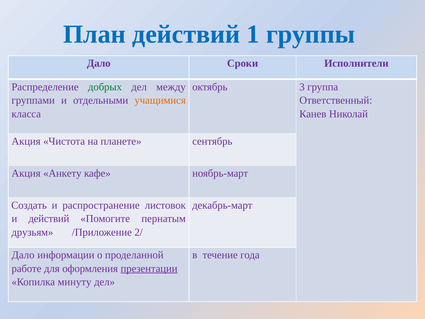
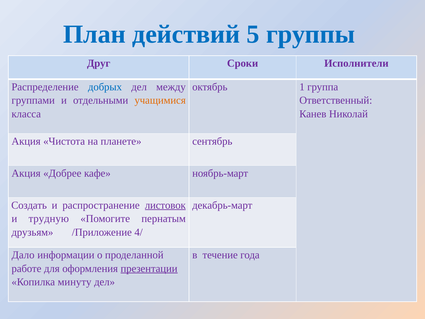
1: 1 -> 5 (253, 34)
Дало: Дало -> Друг (99, 63)
добрых colour: green -> blue (105, 87)
3: 3 -> 1 (302, 87)
Анкету: Анкету -> Добрее (62, 173)
листовок underline: none -> present (165, 205)
и действий: действий -> трудную (49, 219)
2/: 2/ -> 4/ (139, 232)
